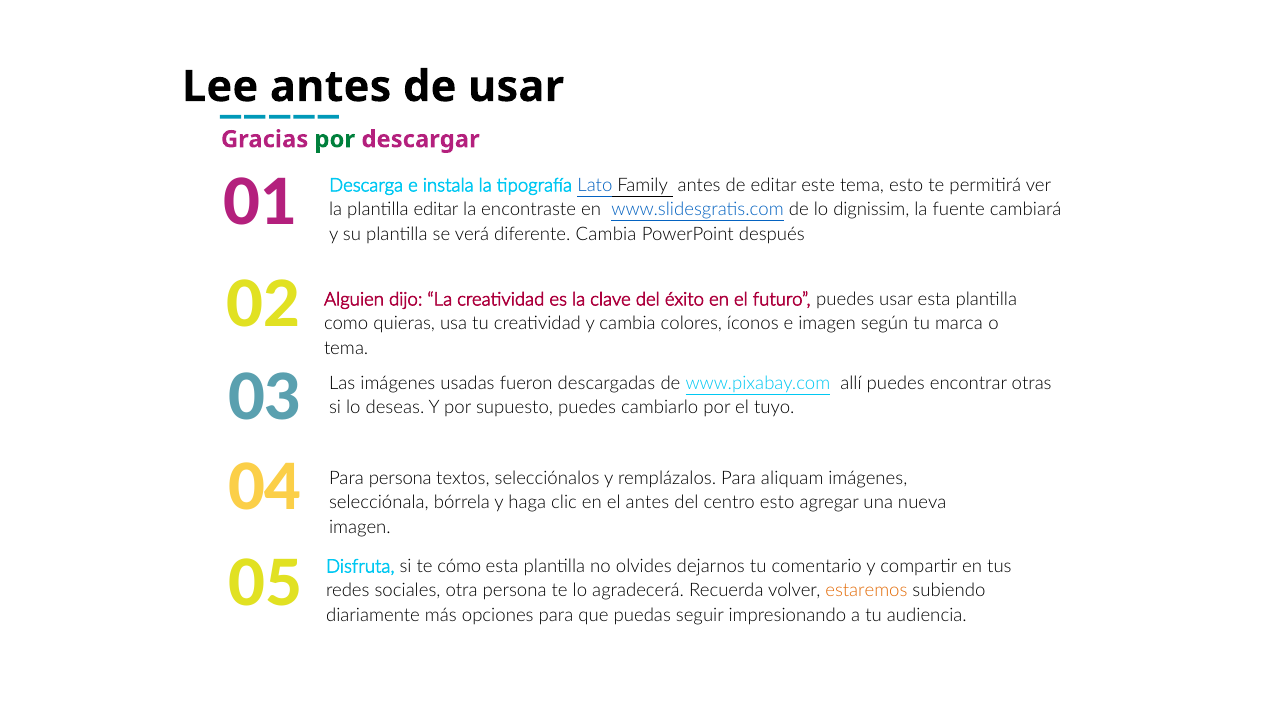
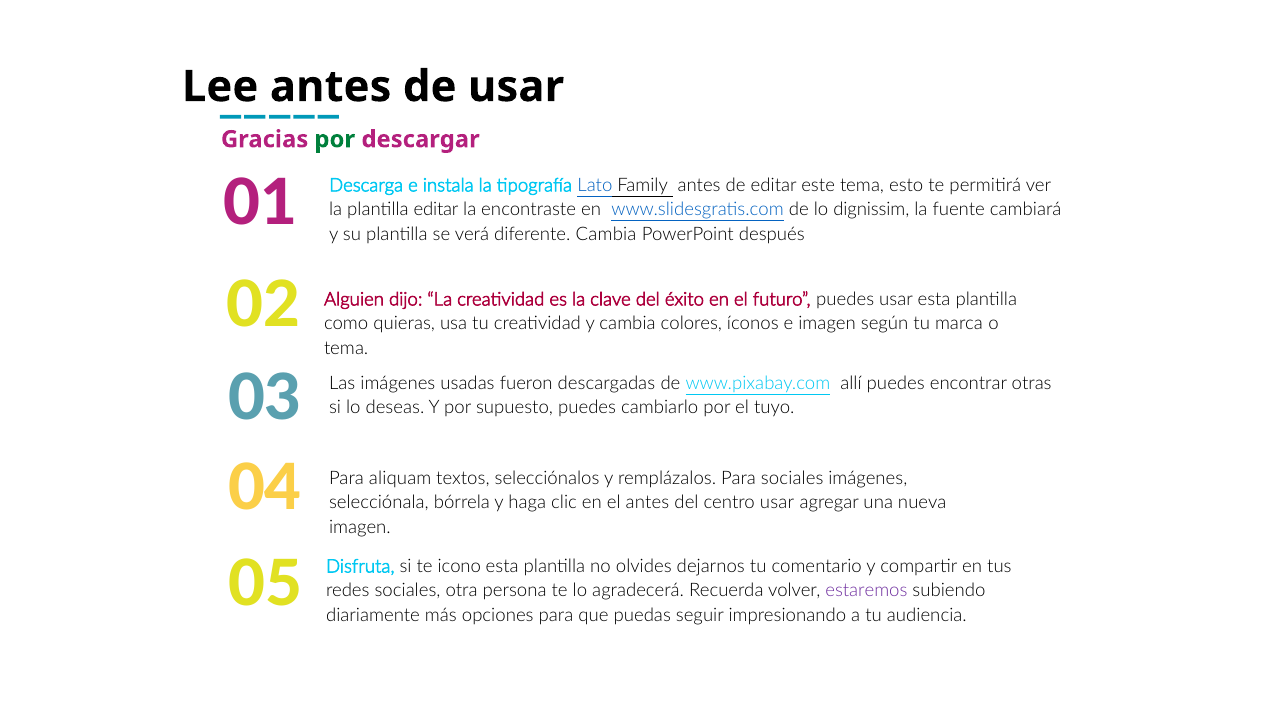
Para persona: persona -> aliquam (400, 478)
Para aliquam: aliquam -> sociales (792, 478)
centro esto: esto -> usar (777, 503)
cómo: cómo -> icono (459, 566)
estaremos colour: orange -> purple (866, 591)
